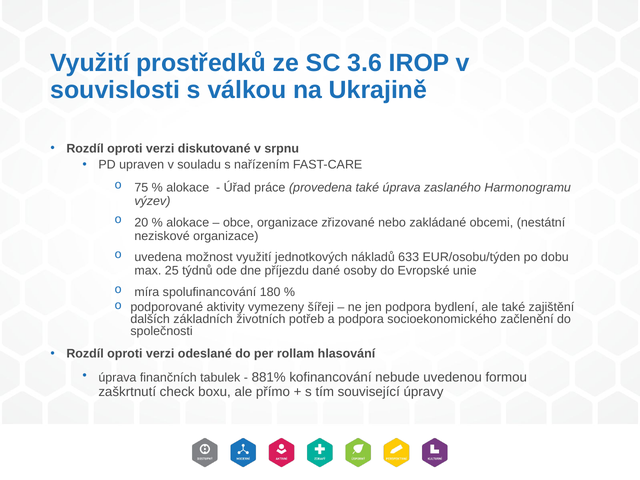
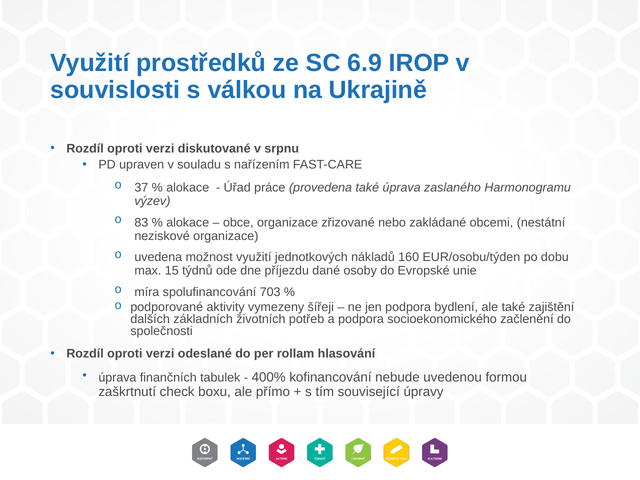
3.6: 3.6 -> 6.9 (365, 63)
75: 75 -> 37 (141, 188)
20: 20 -> 83 (141, 222)
633: 633 -> 160 (409, 257)
25: 25 -> 15 (172, 271)
180: 180 -> 703 (270, 292)
881%: 881% -> 400% (269, 377)
